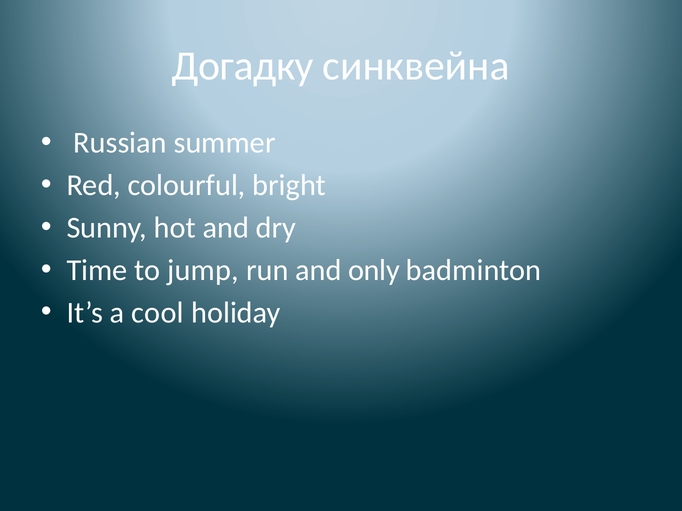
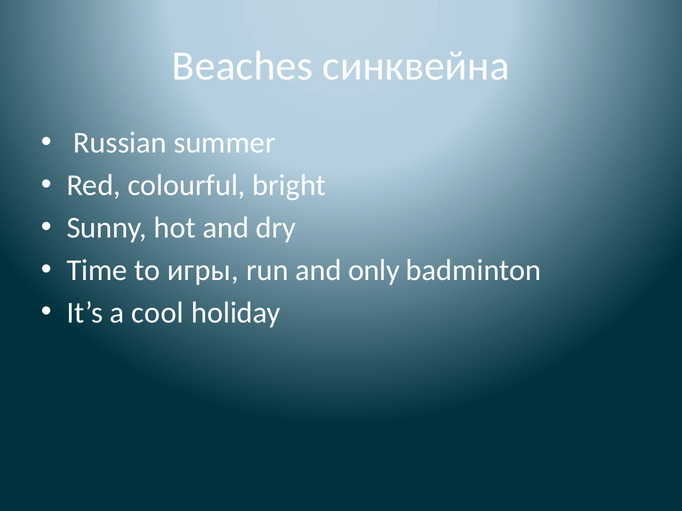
Догадку: Догадку -> Beaches (242, 66)
jump: jump -> игры (203, 270)
